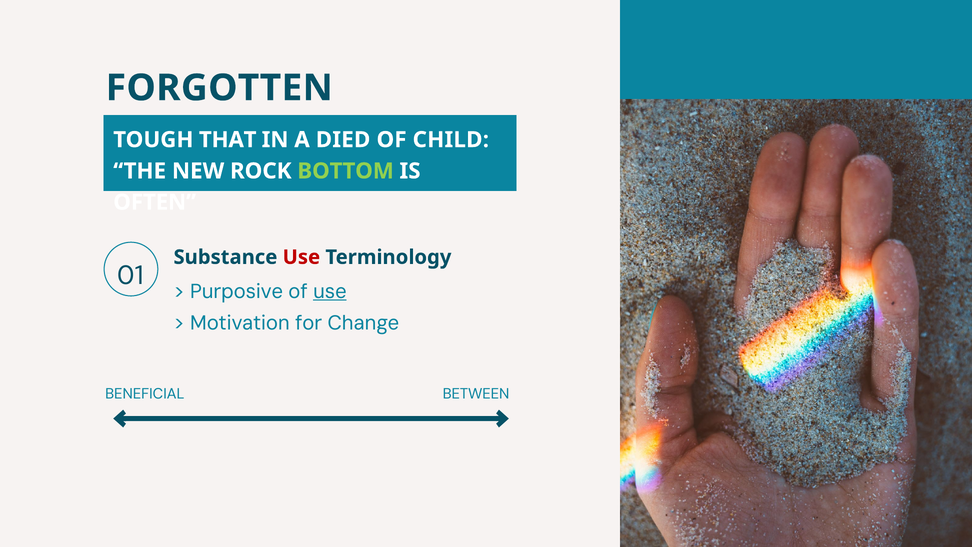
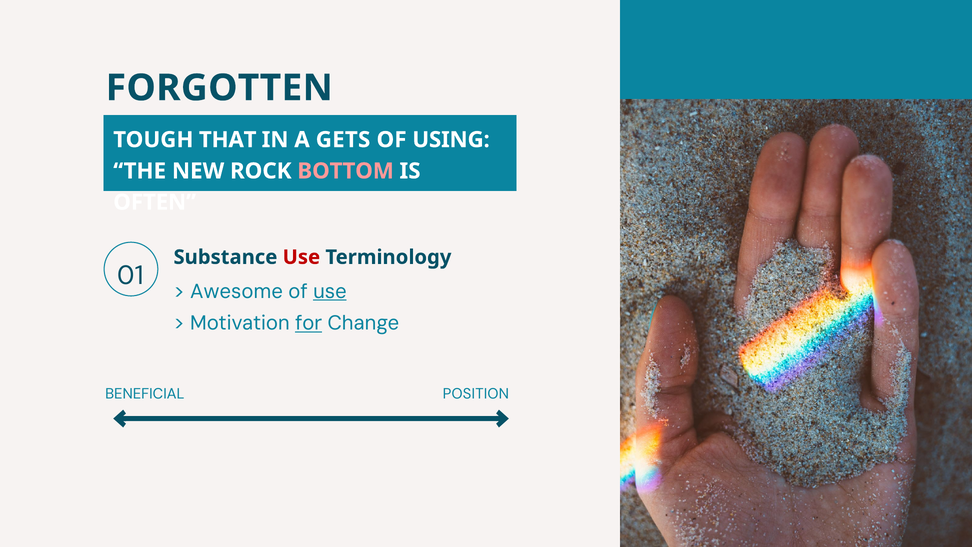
DIED: DIED -> GETS (343, 140)
CHILD: CHILD -> USING (451, 140)
BOTTOM colour: light green -> pink (346, 171)
Purposive: Purposive -> Awesome (236, 291)
for underline: none -> present (309, 323)
BETWEEN: BETWEEN -> POSITION (476, 393)
